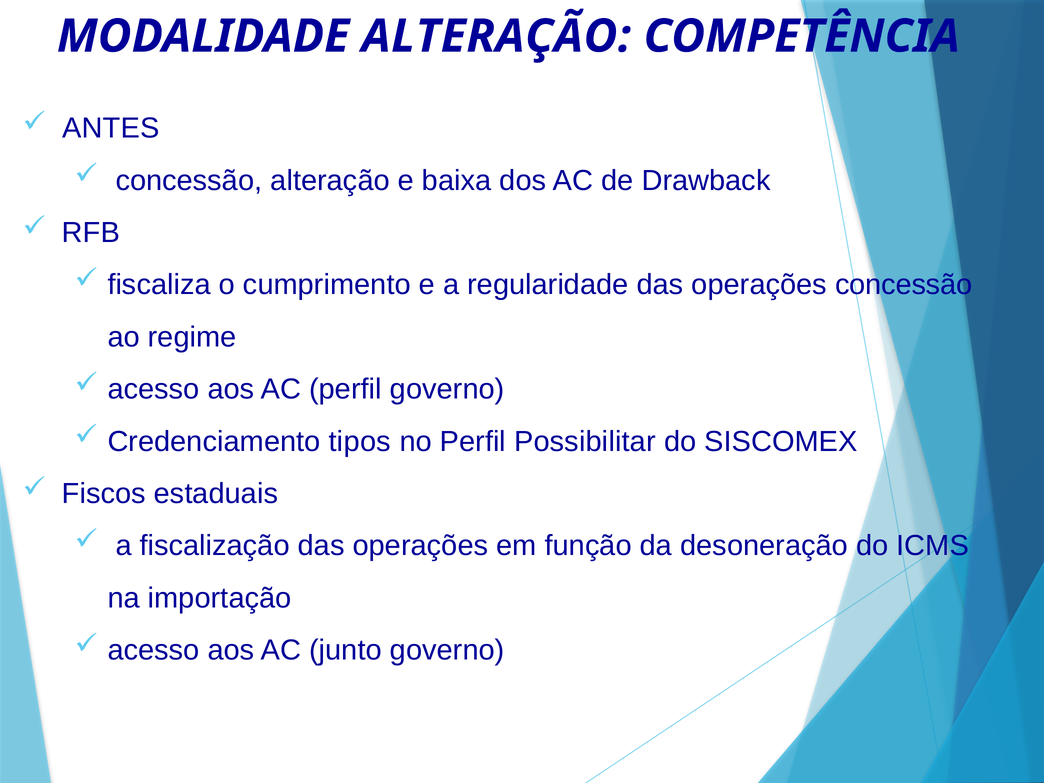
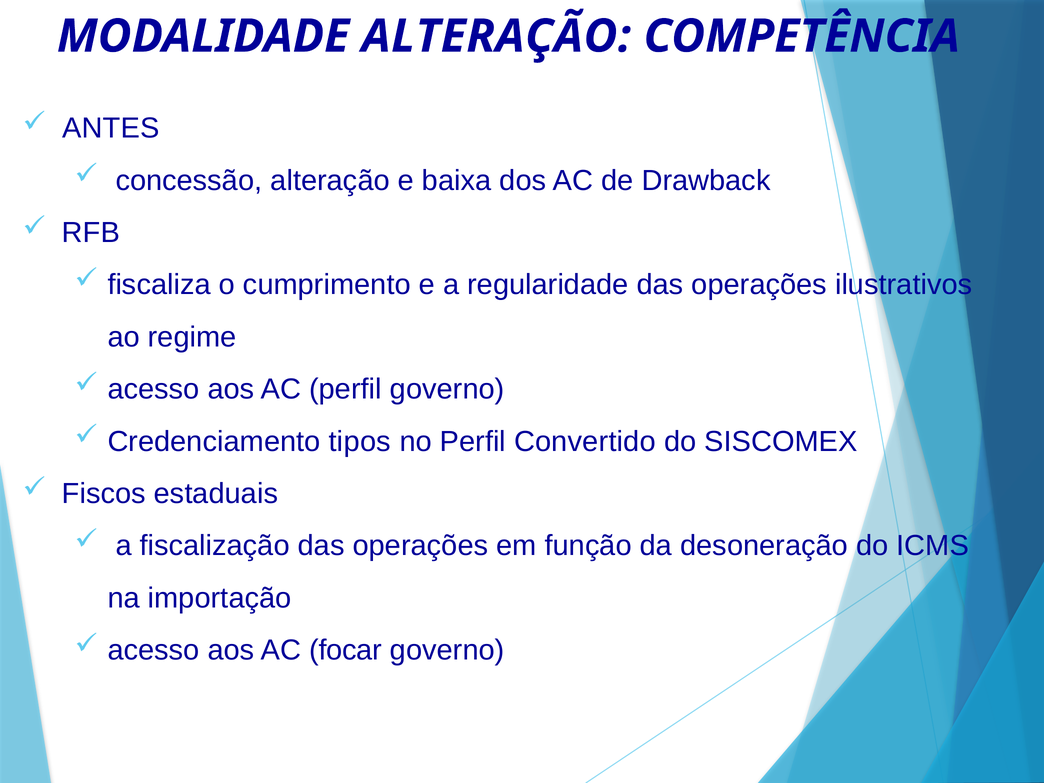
operações concessão: concessão -> ilustrativos (904, 285)
Possibilitar: Possibilitar -> Convertido (585, 441)
junto: junto -> focar (346, 650)
